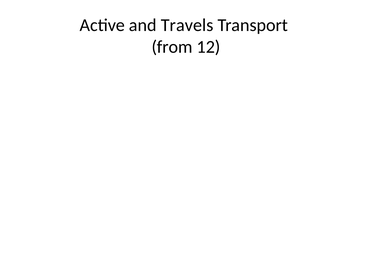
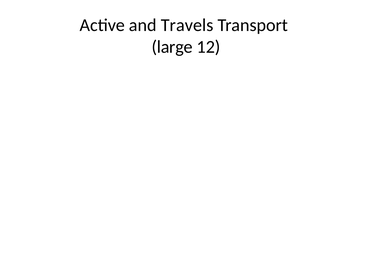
from: from -> large (172, 47)
